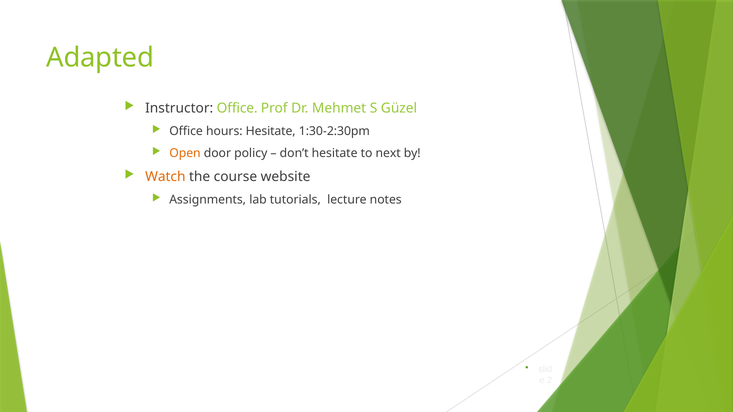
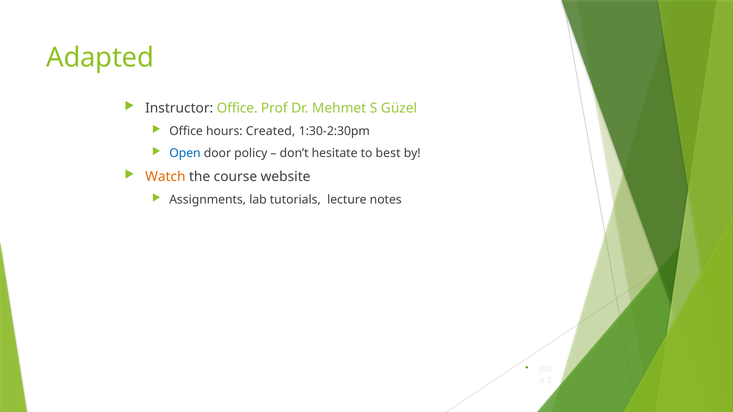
hours Hesitate: Hesitate -> Created (271, 131)
Open colour: orange -> blue (185, 154)
next: next -> best (388, 154)
